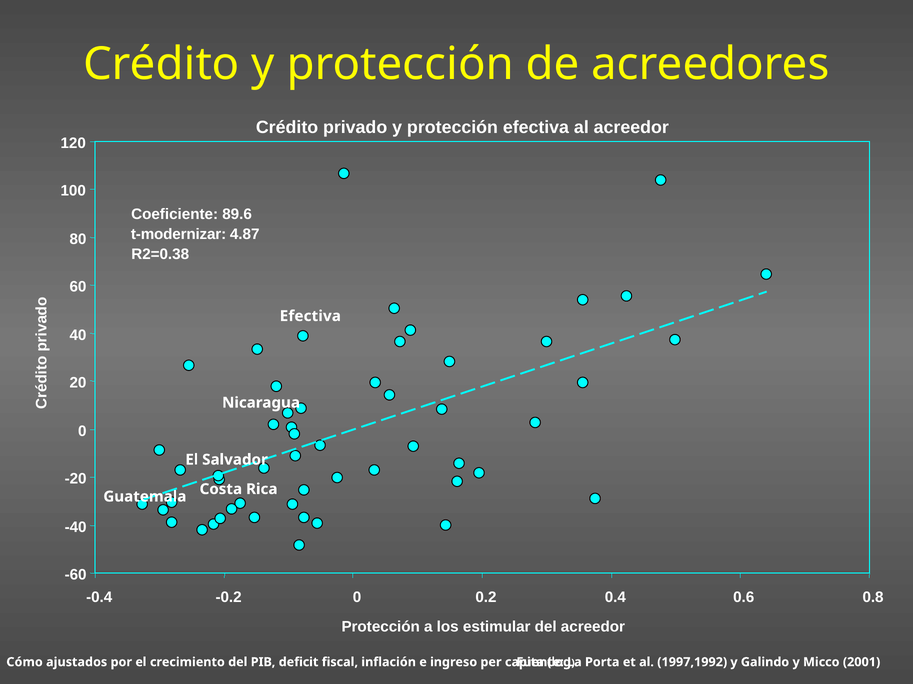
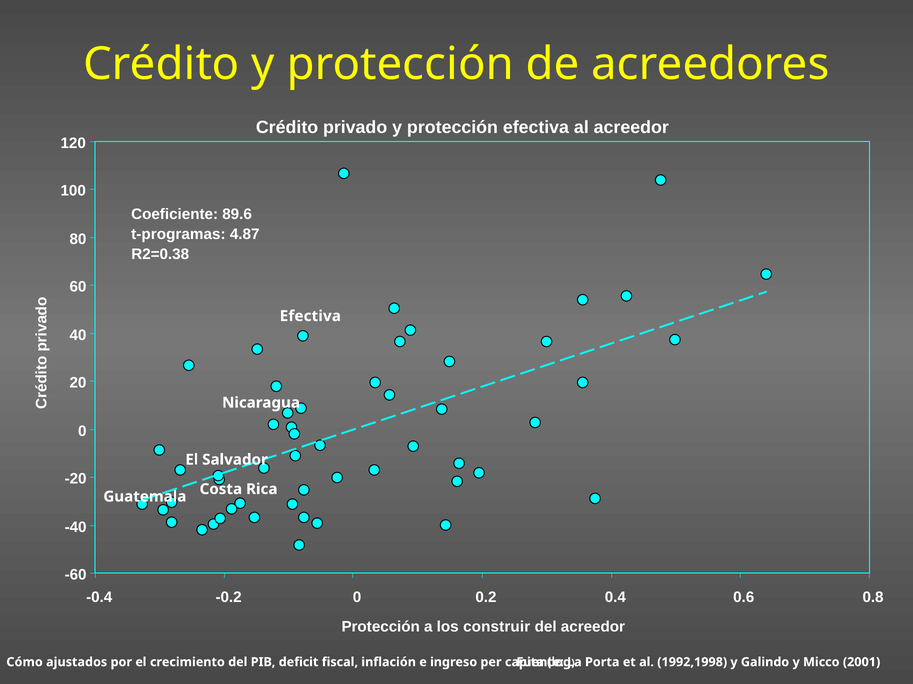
t-modernizar: t-modernizar -> t-programas (178, 235)
estimular: estimular -> construir (497, 628)
1997,1992: 1997,1992 -> 1992,1998 (692, 663)
